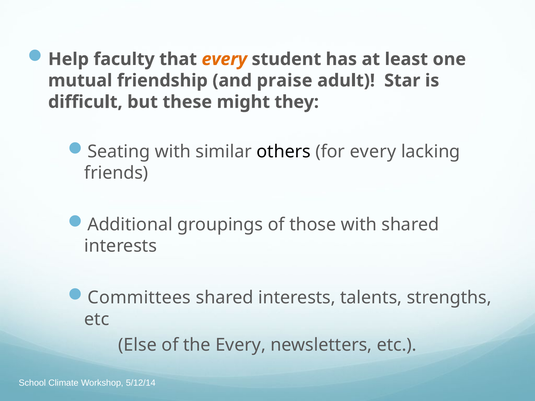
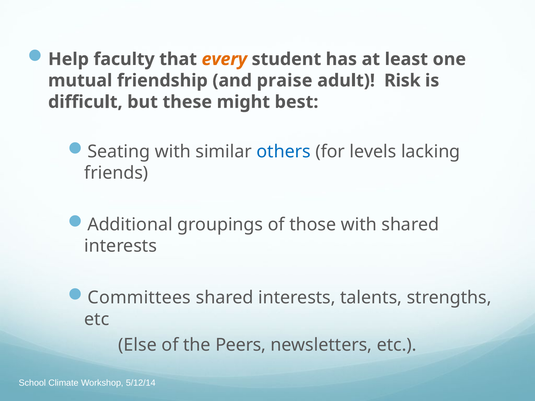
Star: Star -> Risk (402, 81)
they: they -> best (297, 102)
others colour: black -> blue (284, 152)
for every: every -> levels (373, 152)
the Every: Every -> Peers (241, 345)
